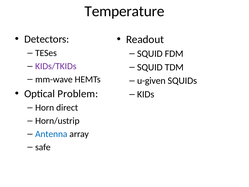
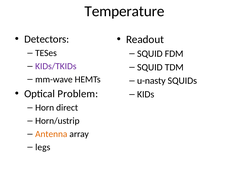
u-given: u-given -> u-nasty (151, 81)
Antenna colour: blue -> orange (51, 134)
safe: safe -> legs (43, 147)
